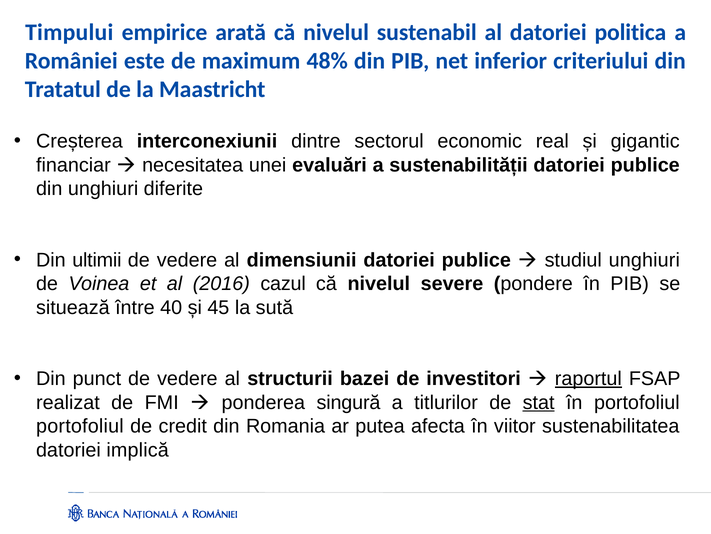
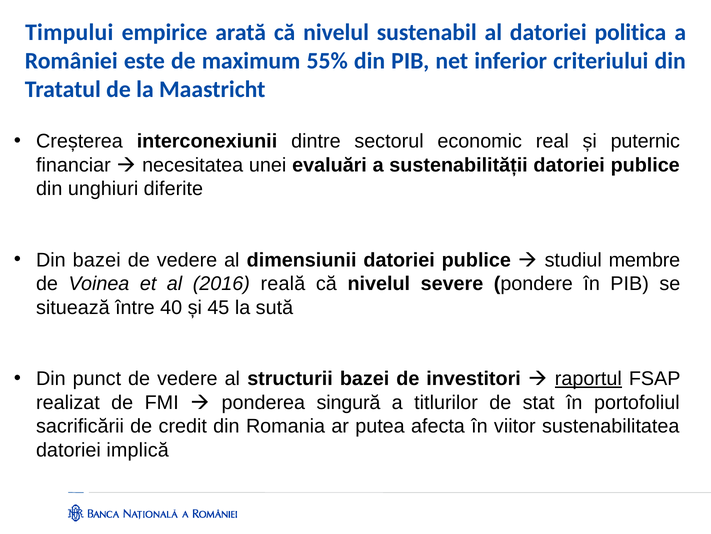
48%: 48% -> 55% (327, 61)
gigantic: gigantic -> puternic (645, 141)
Din ultimii: ultimii -> bazei (97, 260)
studiul unghiuri: unghiuri -> membre (644, 260)
cazul: cazul -> reală (283, 283)
stat underline: present -> none (539, 402)
portofoliul: portofoliul -> sacrificării (80, 426)
